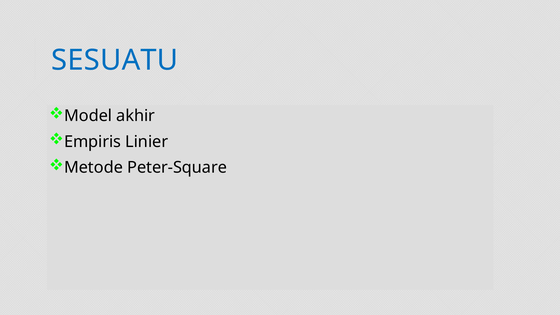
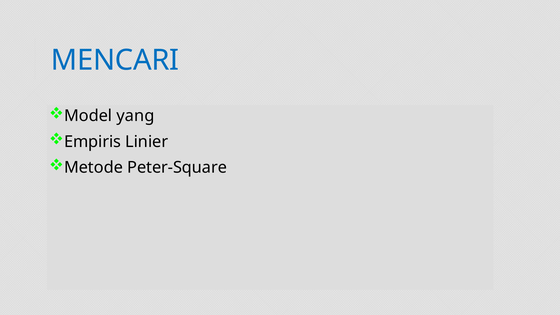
SESUATU: SESUATU -> MENCARI (115, 60)
akhir: akhir -> yang (136, 116)
